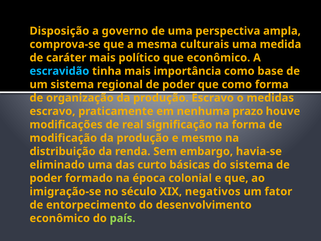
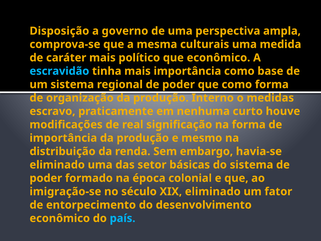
produção Escravo: Escravo -> Interno (213, 98)
prazo: prazo -> curto (248, 111)
modificação: modificação -> importância (63, 138)
curto: curto -> setor (152, 165)
XIX negativos: negativos -> eliminado (213, 191)
país colour: light green -> light blue (123, 218)
